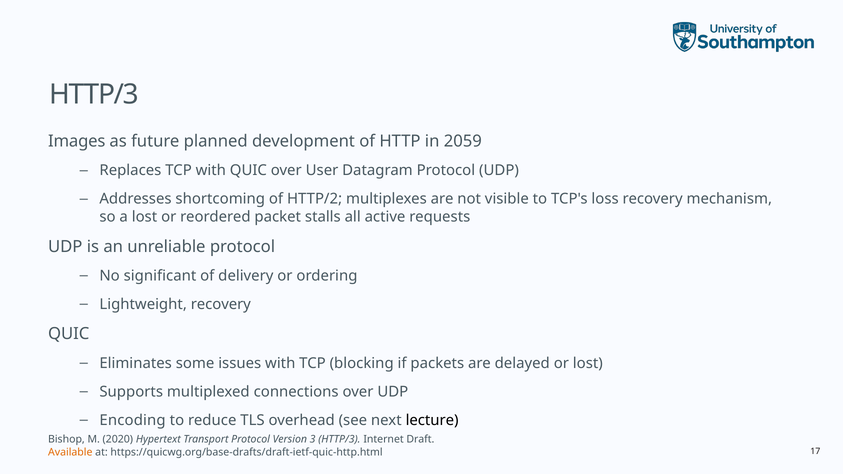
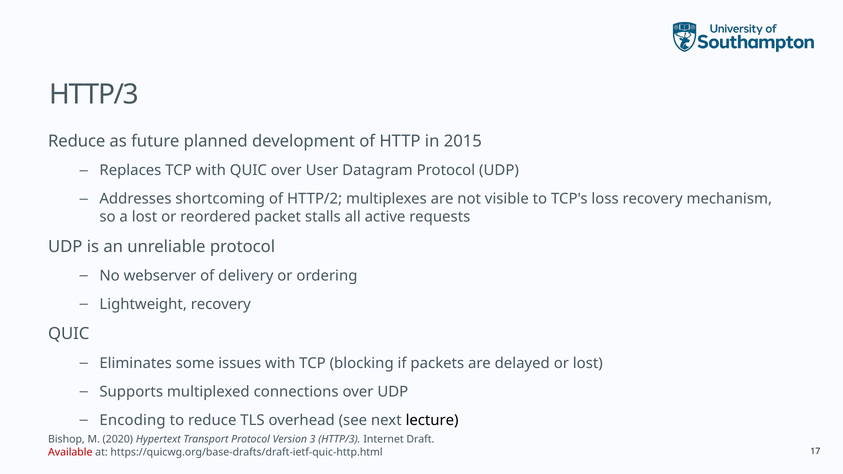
Images: Images -> Reduce (77, 141)
2059: 2059 -> 2015 (463, 141)
significant: significant -> webserver (160, 276)
Available colour: orange -> red (70, 452)
